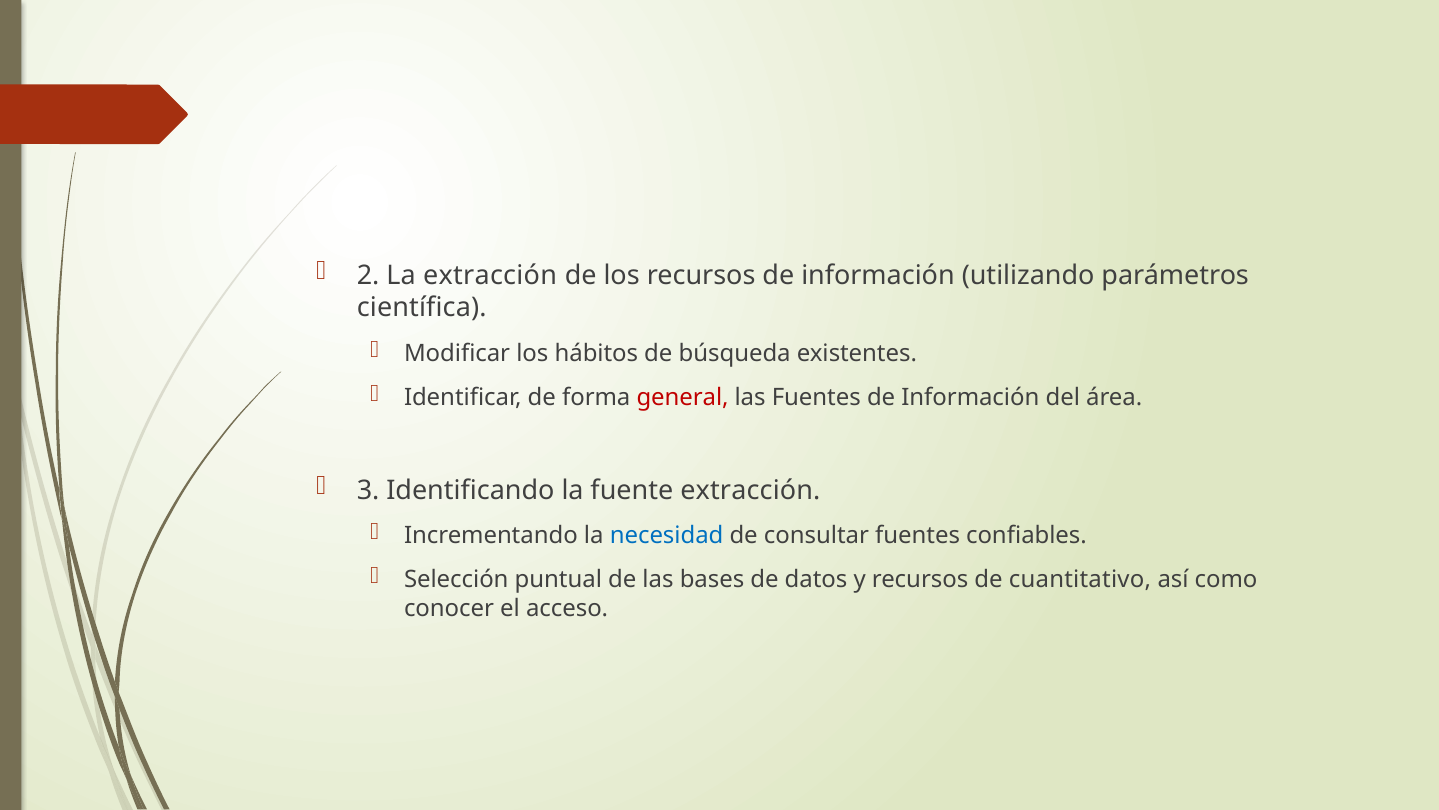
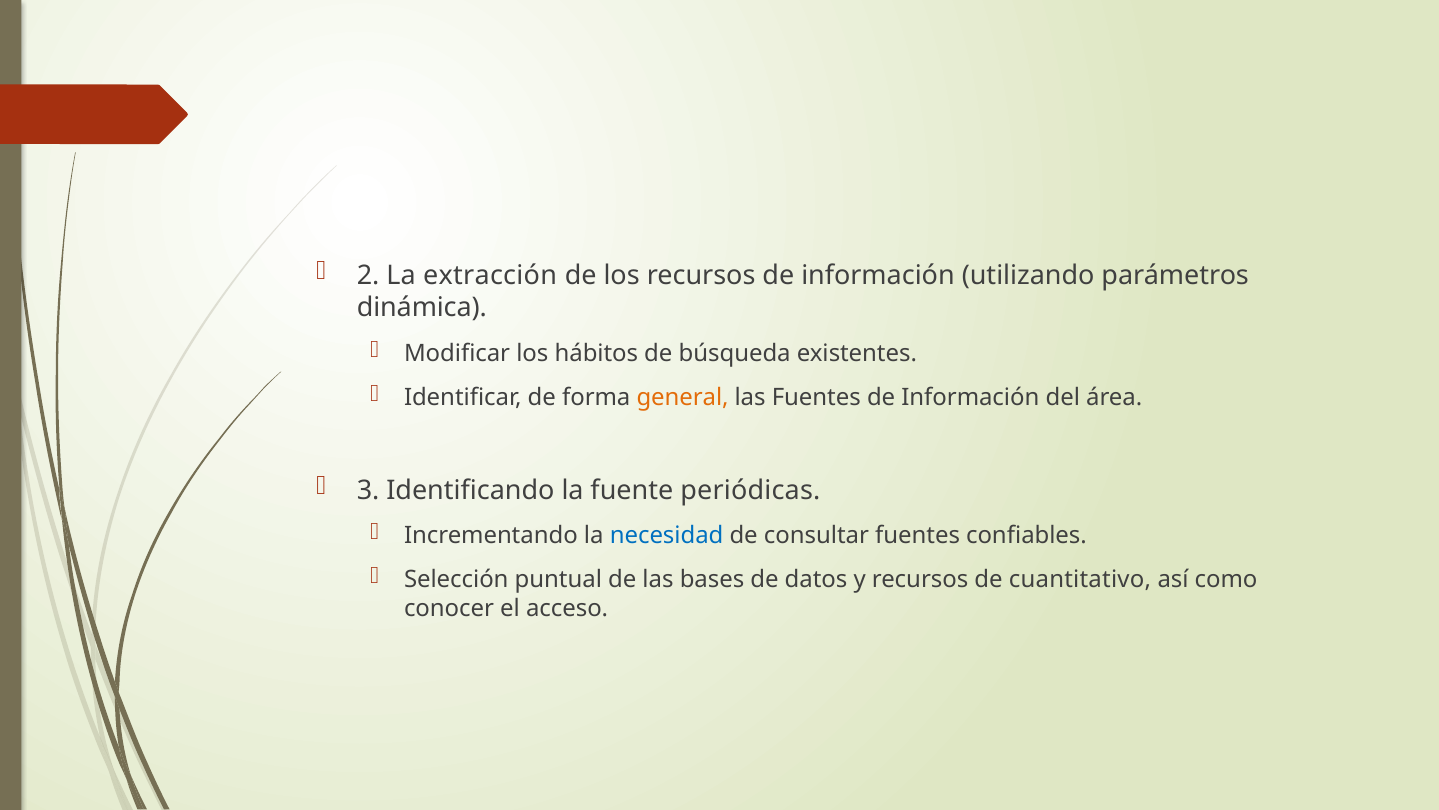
científica: científica -> dinámica (422, 308)
general colour: red -> orange (683, 397)
fuente extracción: extracción -> periódicas (750, 490)
